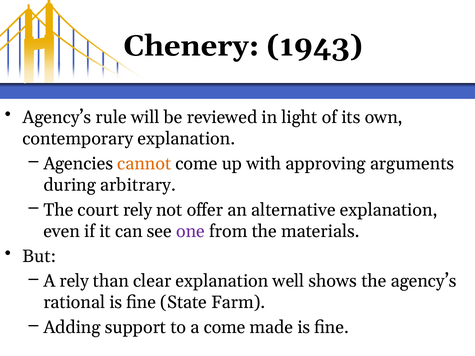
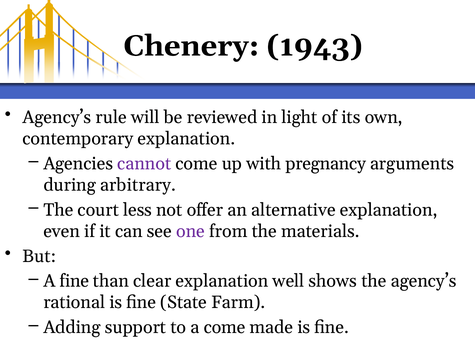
cannot colour: orange -> purple (144, 164)
approving: approving -> pregnancy (326, 164)
court rely: rely -> less (138, 210)
A rely: rely -> fine (74, 281)
